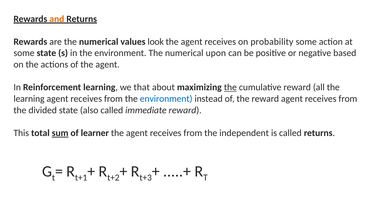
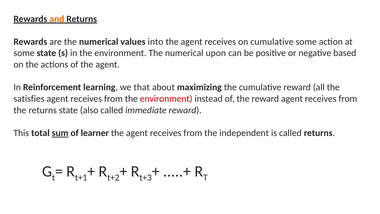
look: look -> into (156, 42)
on probability: probability -> cumulative (272, 42)
the underline: present -> none (230, 87)
learning: learning -> satisfies (29, 99)
environment colour: blue -> red (166, 99)
the divided: divided -> returns (43, 110)
